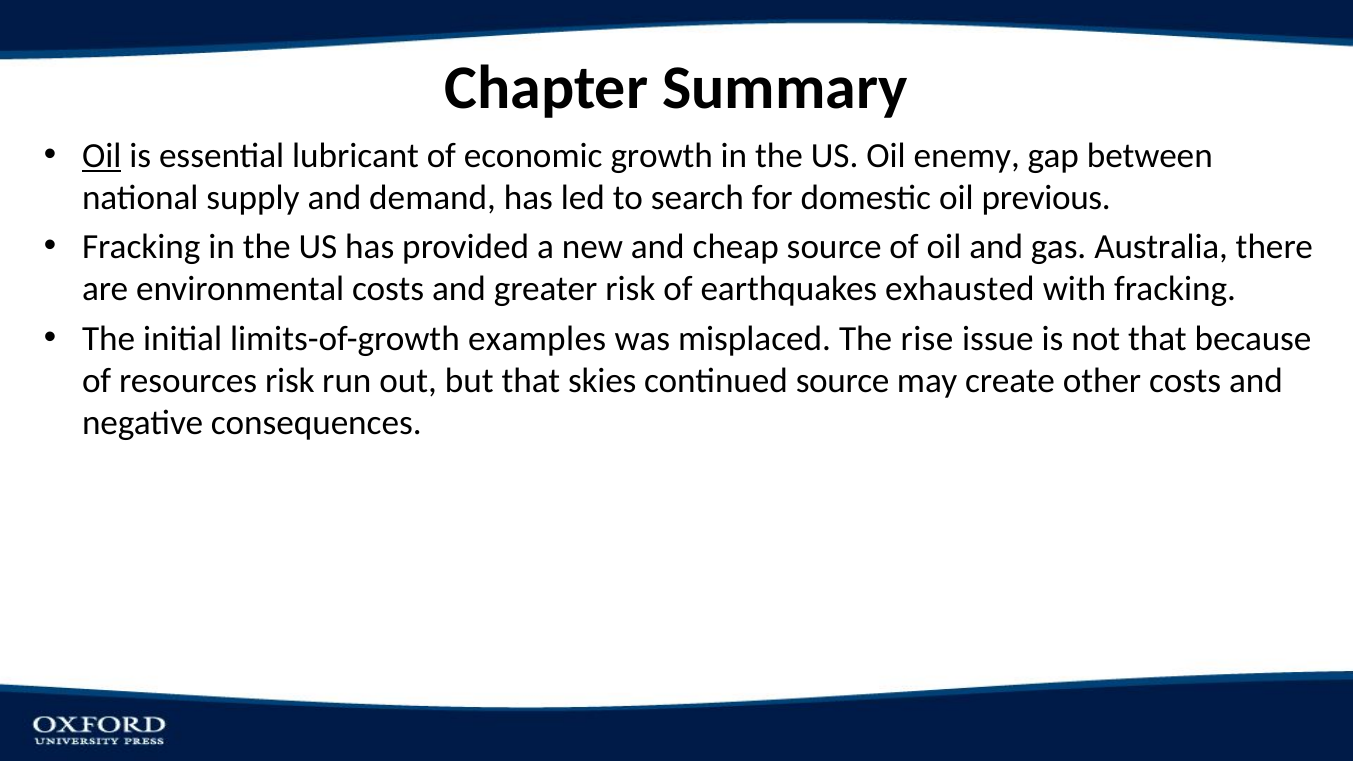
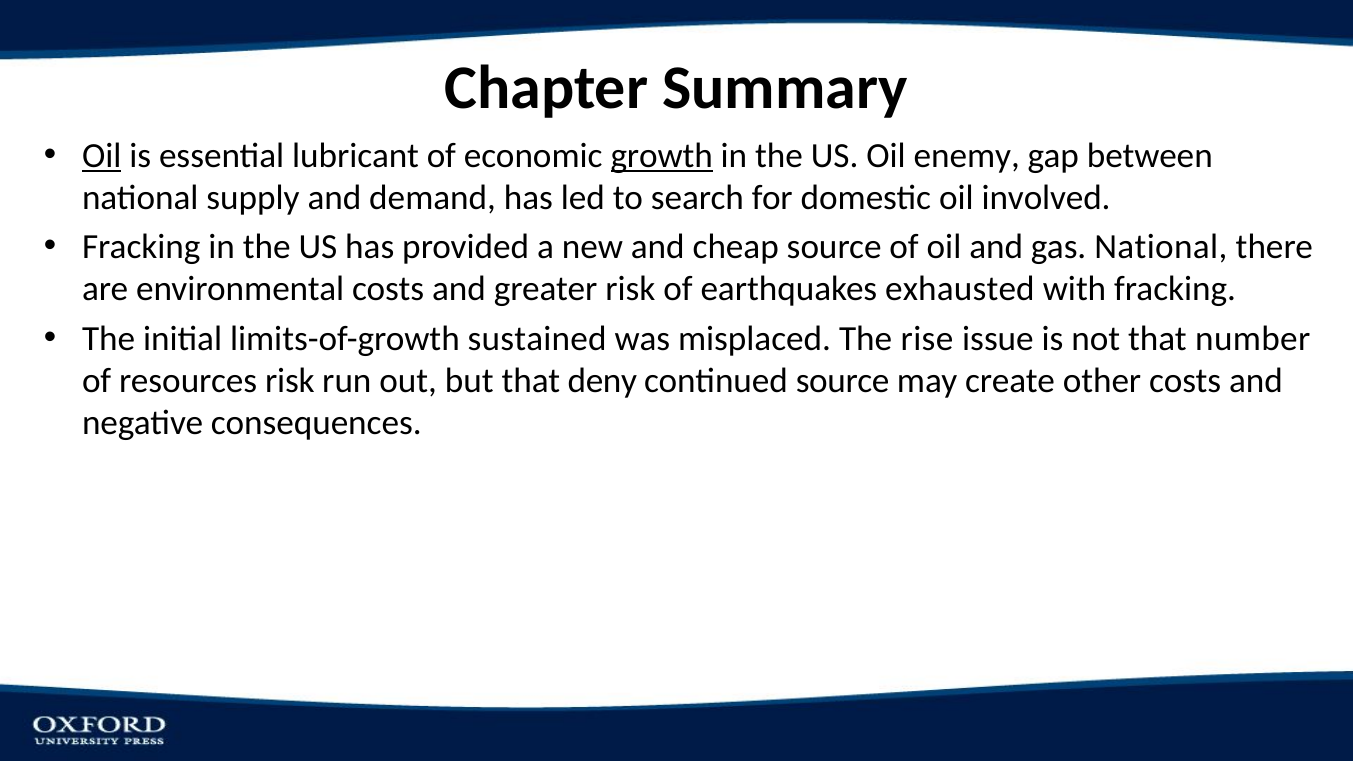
growth underline: none -> present (662, 156)
previous: previous -> involved (1046, 198)
gas Australia: Australia -> National (1161, 247)
examples: examples -> sustained (537, 339)
because: because -> number (1253, 339)
skies: skies -> deny (602, 381)
